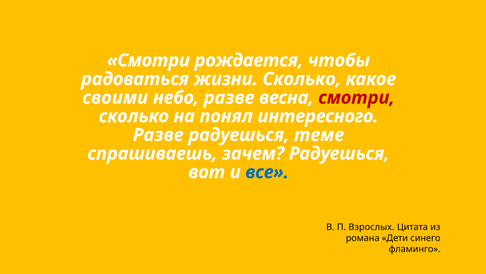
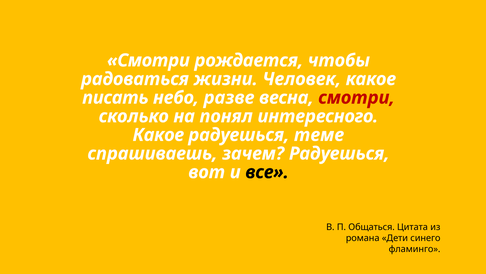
жизни Сколько: Сколько -> Человек (302, 79)
своими: своими -> писать (115, 97)
Разве: Разве -> Какое (158, 135)
все colour: blue -> black (267, 172)
Взрослых: Взрослых -> Общаться (372, 227)
